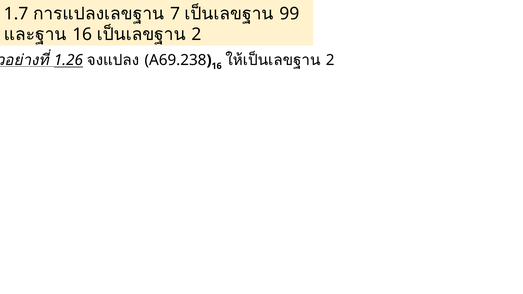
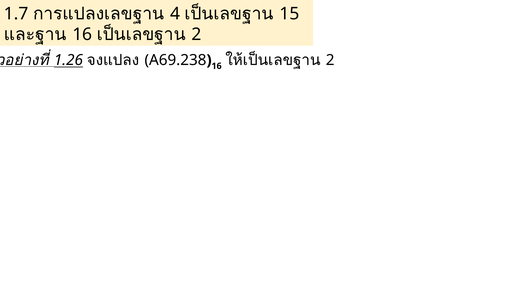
7: 7 -> 4 (175, 14)
99: 99 -> 15 (289, 14)
